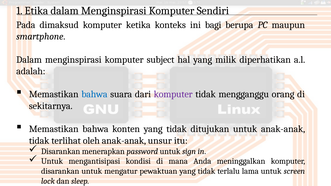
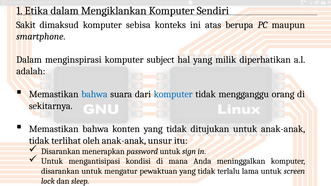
Etika dalam Menginspirasi: Menginspirasi -> Mengiklankan (114, 11)
Pada: Pada -> Sakit (26, 25)
ketika: ketika -> sebisa (138, 25)
bagi: bagi -> atas (213, 25)
komputer colour: purple -> blue (173, 94)
